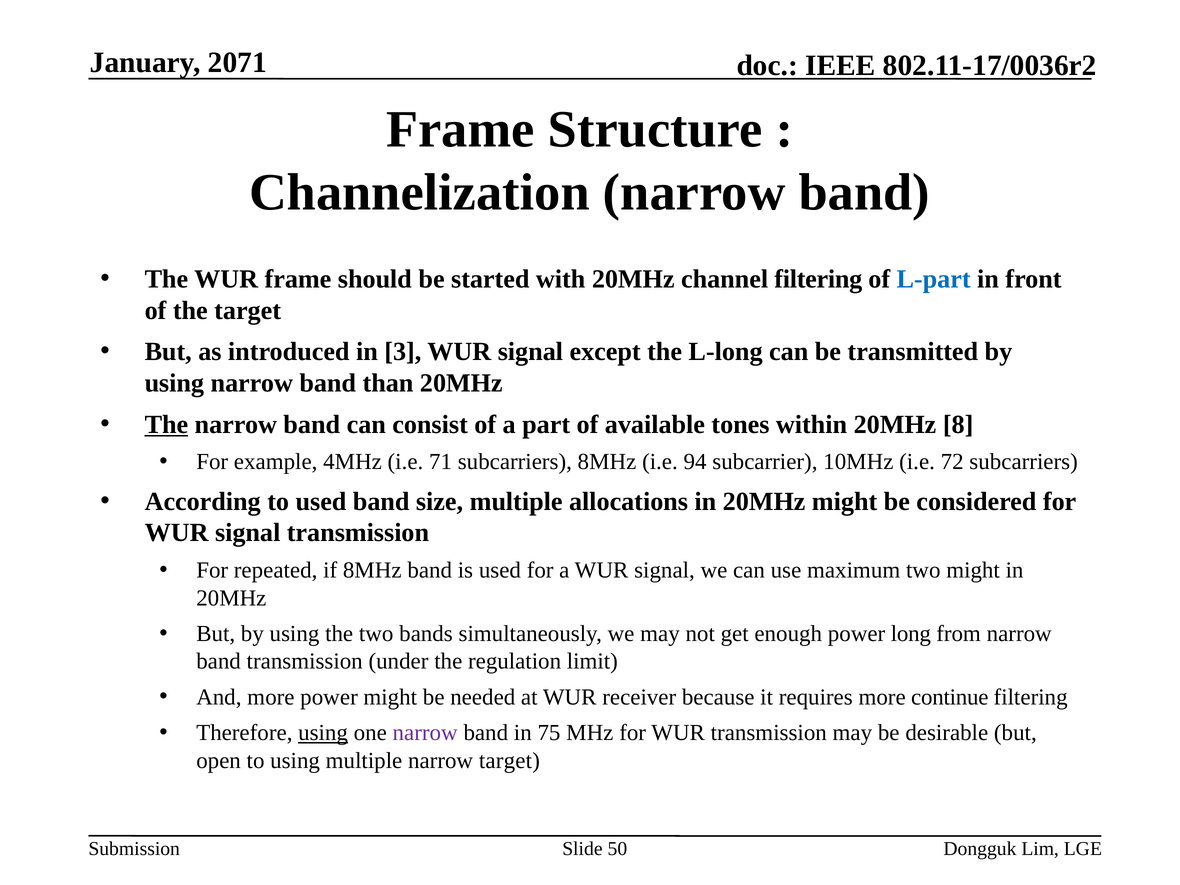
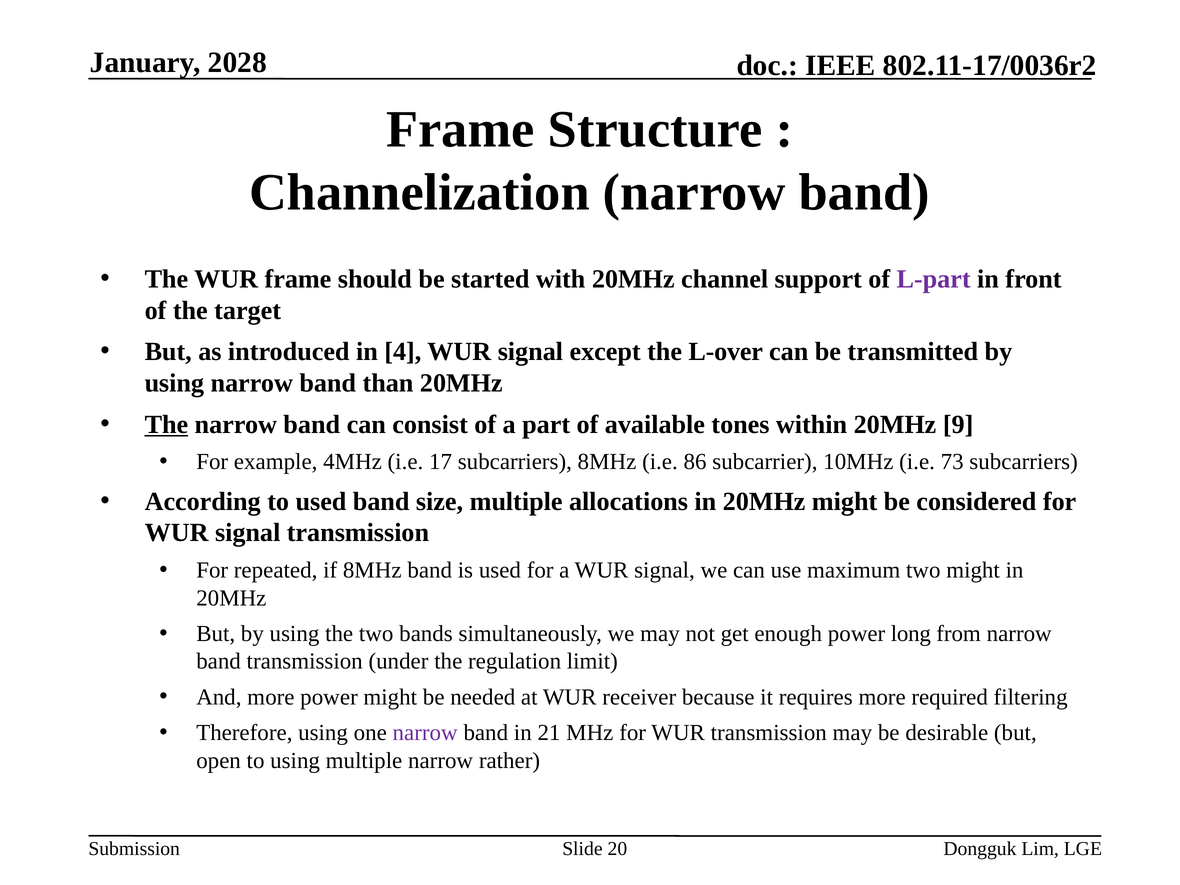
2071: 2071 -> 2028 (237, 63)
channel filtering: filtering -> support (818, 279)
L-part colour: blue -> purple (934, 279)
3: 3 -> 4 (403, 352)
L-long: L-long -> L-over (726, 352)
8: 8 -> 9 (958, 424)
71: 71 -> 17 (441, 462)
94: 94 -> 86 (695, 462)
72: 72 -> 73 (952, 462)
continue: continue -> required (950, 697)
using underline: present -> none (323, 733)
75: 75 -> 21 (549, 733)
narrow target: target -> rather (509, 760)
50: 50 -> 20 (617, 849)
